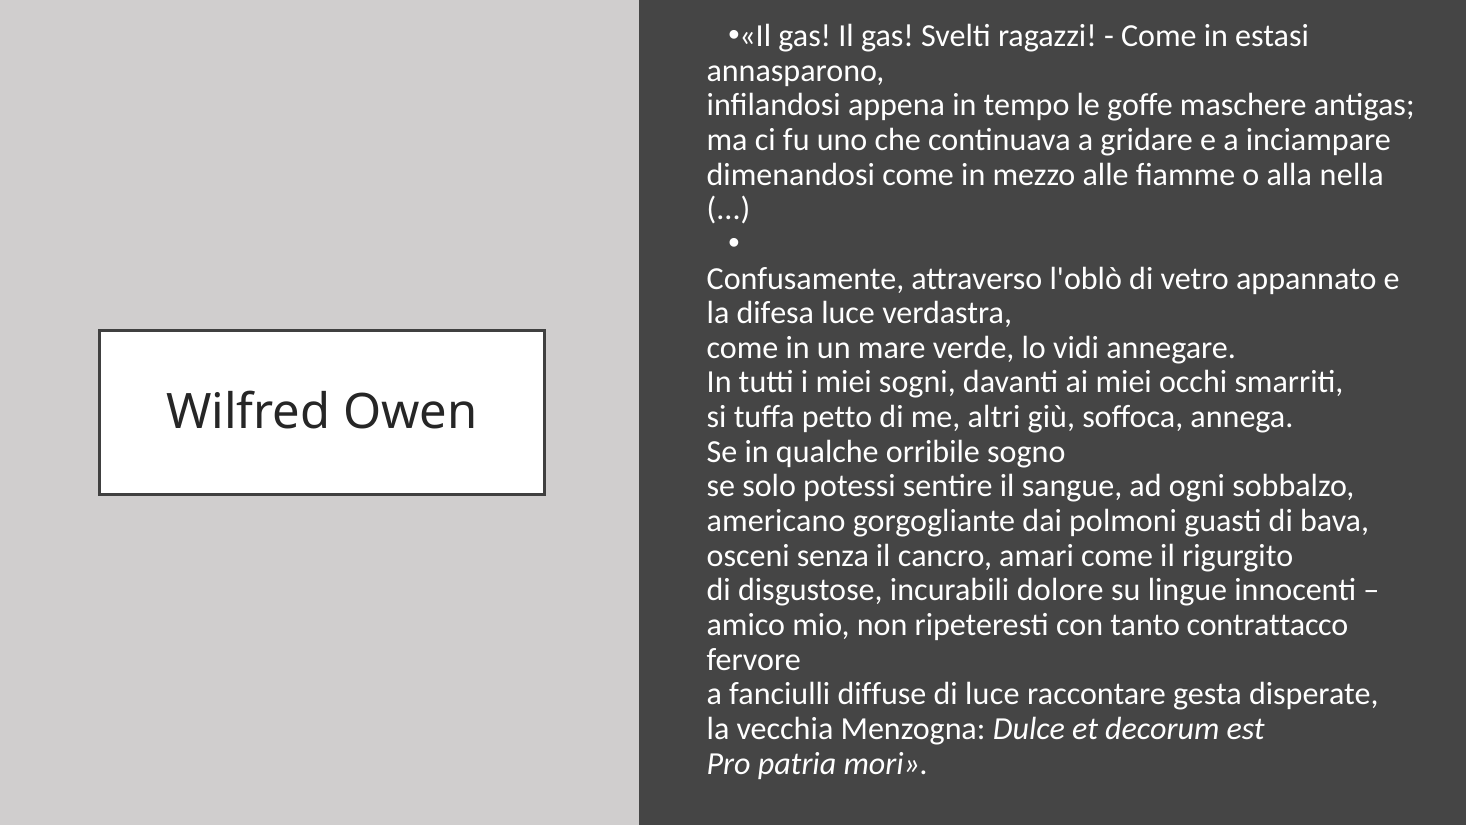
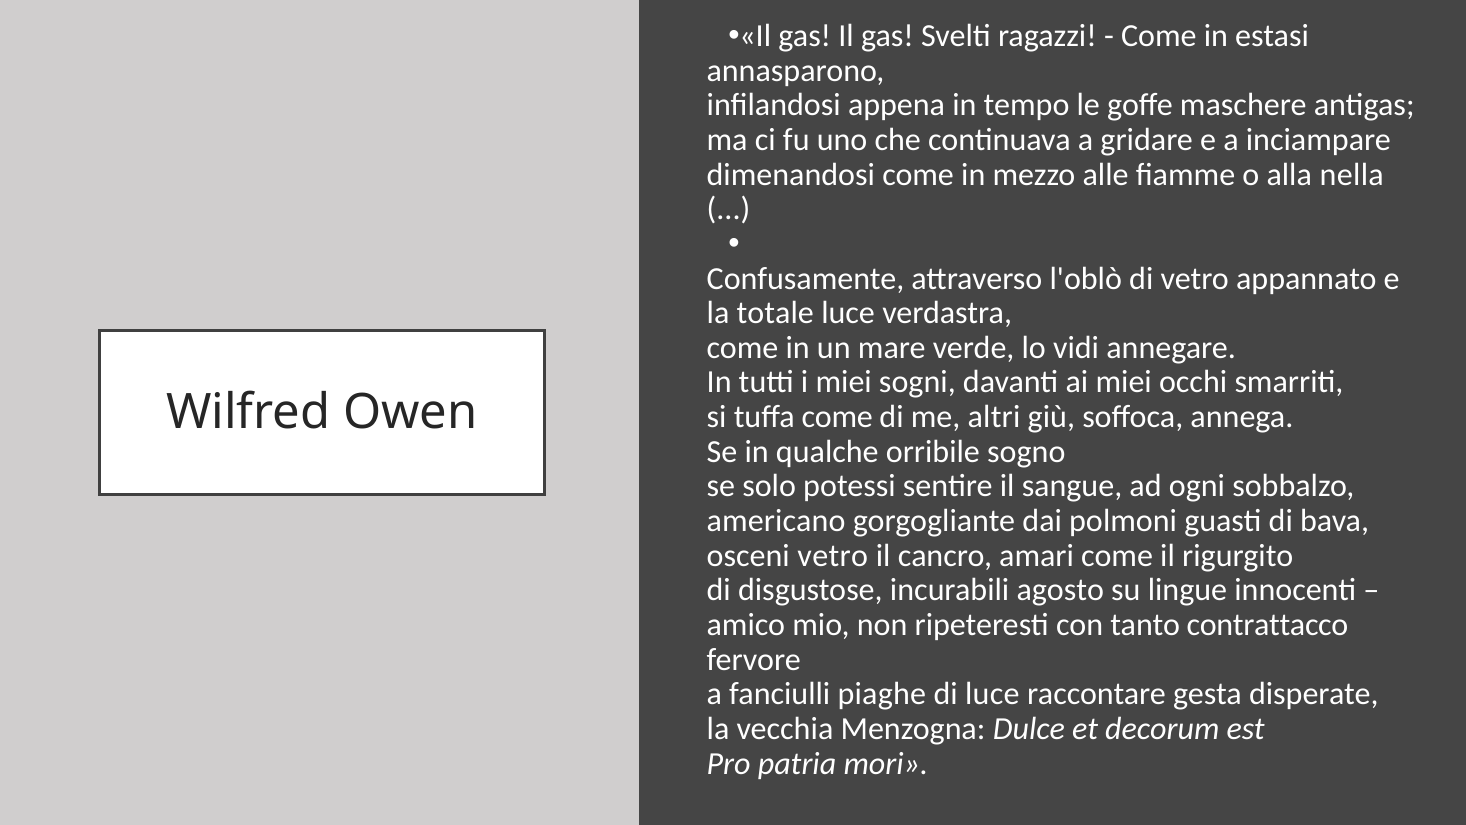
difesa: difesa -> totale (775, 313)
tuffa petto: petto -> come (837, 417)
osceni senza: senza -> vetro (833, 555)
dolore: dolore -> agosto (1060, 590)
diffuse: diffuse -> piaghe (882, 694)
